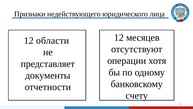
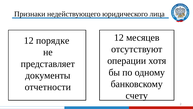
области: области -> порядке (53, 40)
